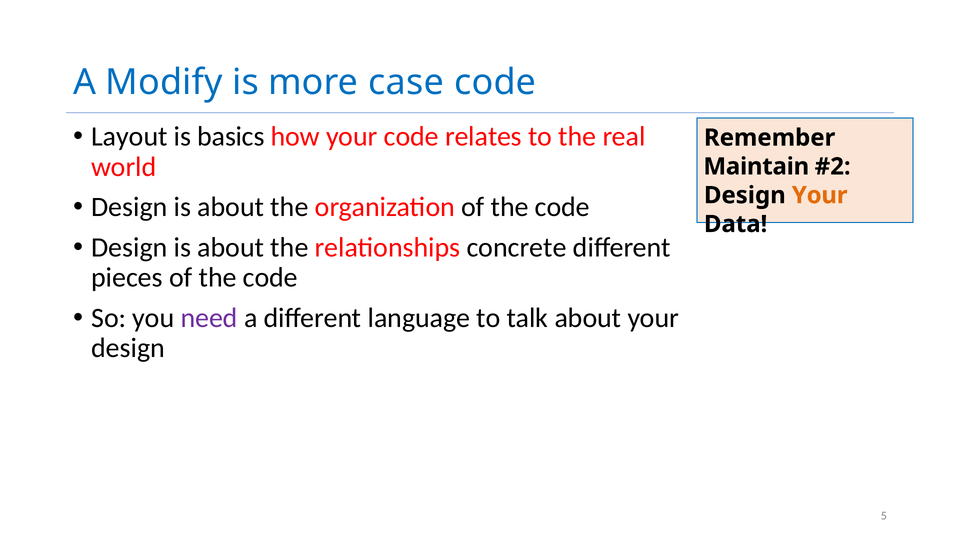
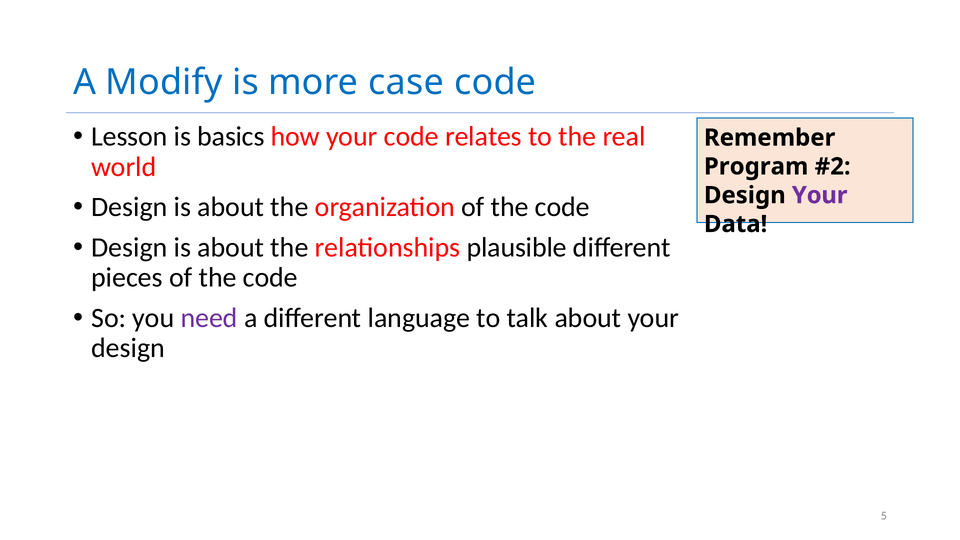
Layout: Layout -> Lesson (129, 137)
Maintain: Maintain -> Program (756, 167)
Your colour: orange -> purple (820, 195)
concrete: concrete -> plausible (517, 247)
